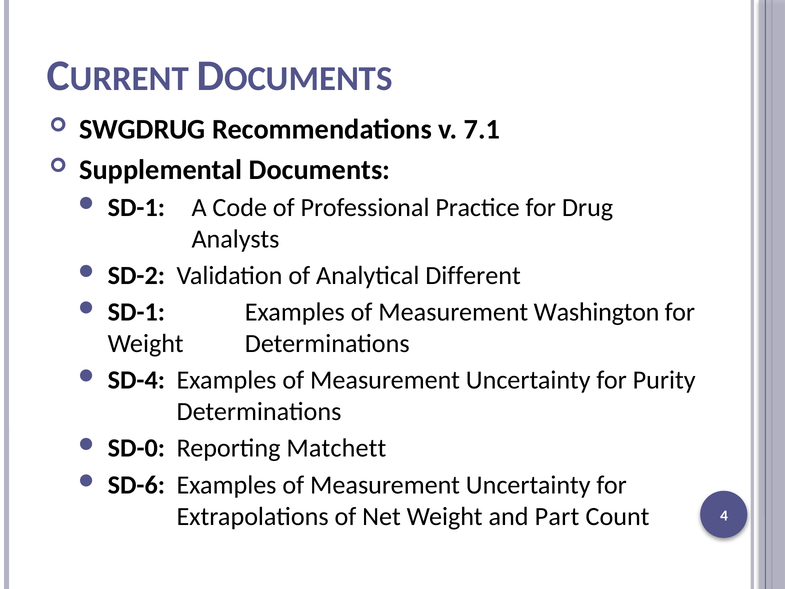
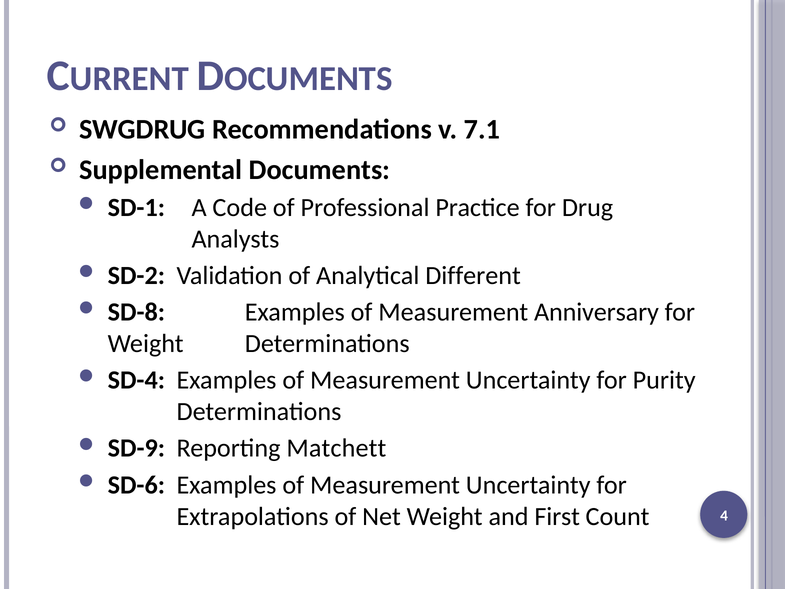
SD-1: SD-1 -> SD-8 (136, 312)
Washington: Washington -> Anniversary (596, 312)
SD-0: SD-0 -> SD-9 (136, 448)
Part: Part -> First (557, 516)
